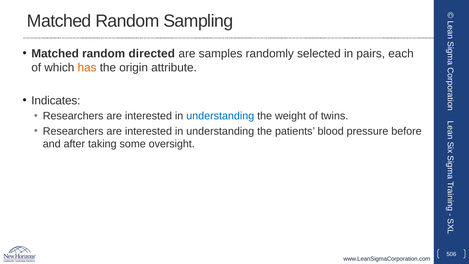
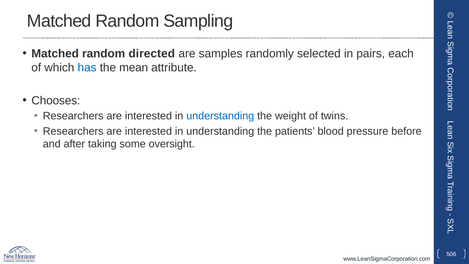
has colour: orange -> blue (87, 68)
origin: origin -> mean (134, 68)
Indicates: Indicates -> Chooses (56, 100)
